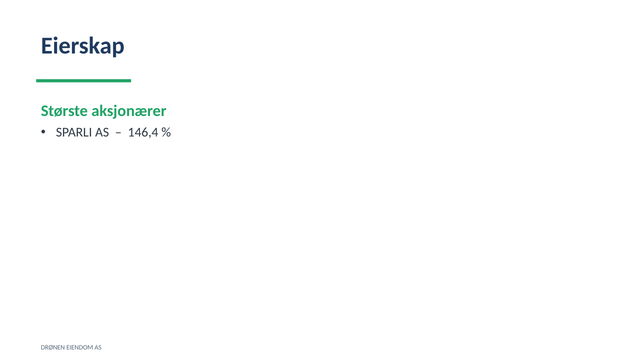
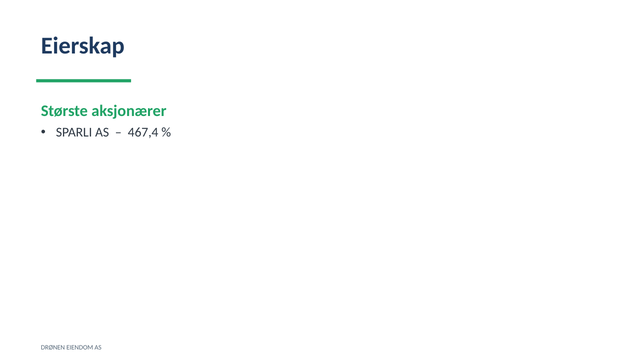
146,4: 146,4 -> 467,4 (143, 132)
